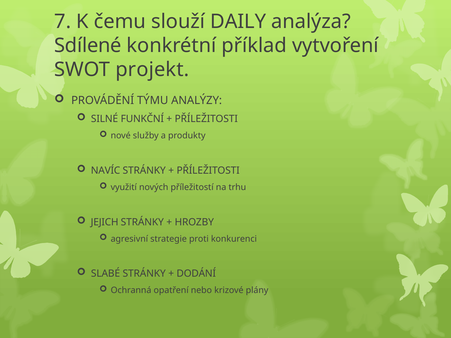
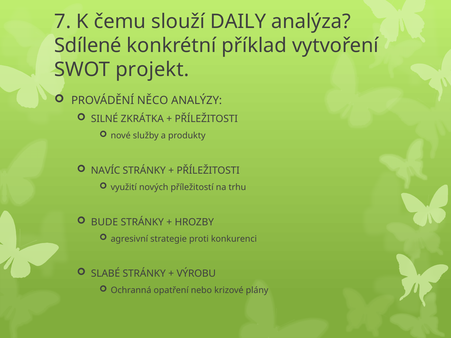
TÝMU: TÝMU -> NĚCO (153, 101)
FUNKČNÍ: FUNKČNÍ -> ZKRÁTKA (142, 119)
JEJICH: JEJICH -> BUDE (104, 222)
DODÁNÍ: DODÁNÍ -> VÝROBU (196, 274)
